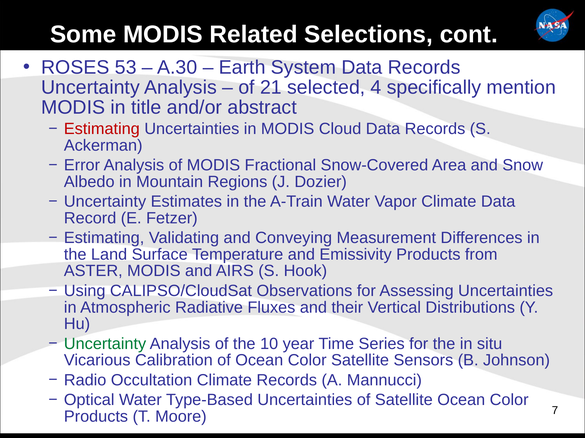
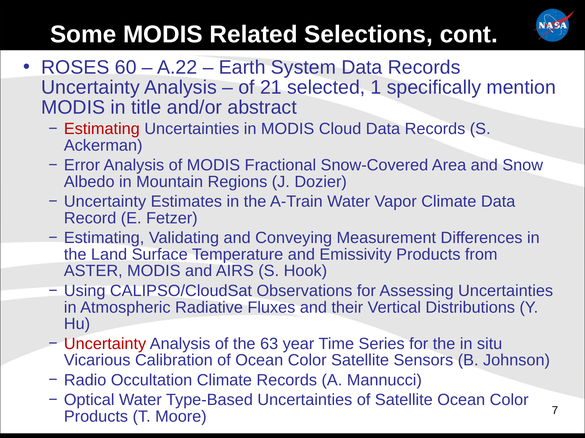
53: 53 -> 60 (126, 68)
A.30: A.30 -> A.22 (177, 68)
4: 4 -> 1 (376, 88)
Uncertainty colour: green -> red (105, 344)
10: 10 -> 63 (269, 344)
